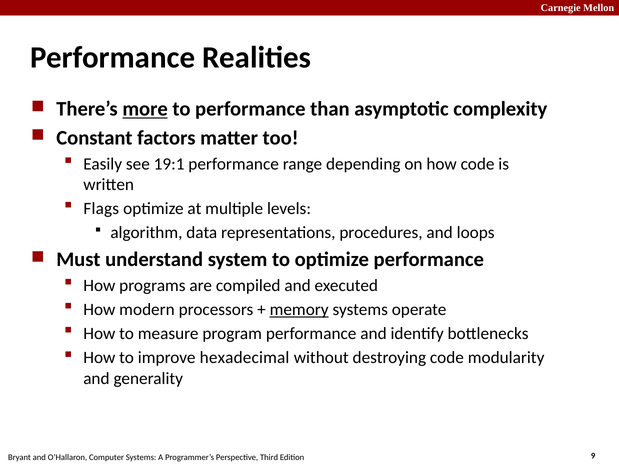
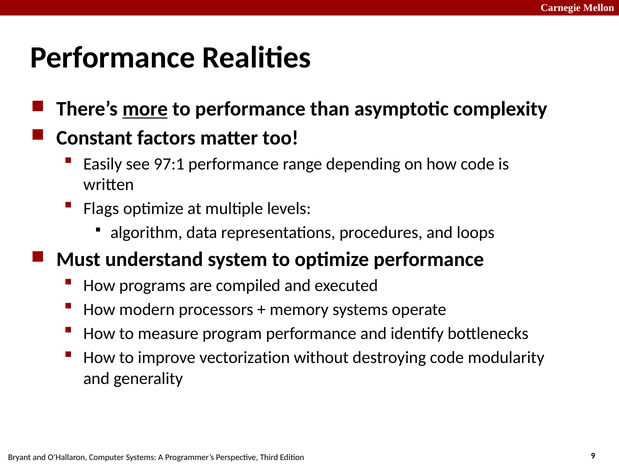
19:1: 19:1 -> 97:1 (169, 164)
memory underline: present -> none (299, 310)
hexadecimal: hexadecimal -> vectorization (245, 358)
